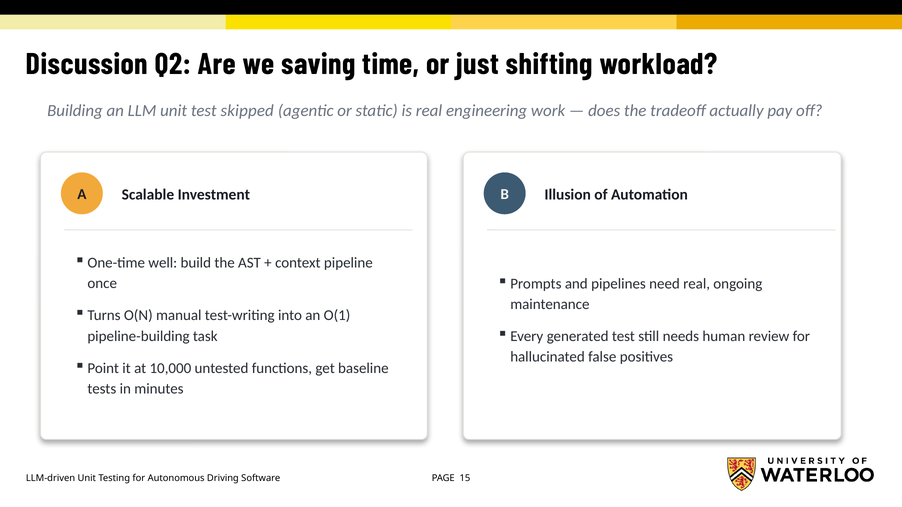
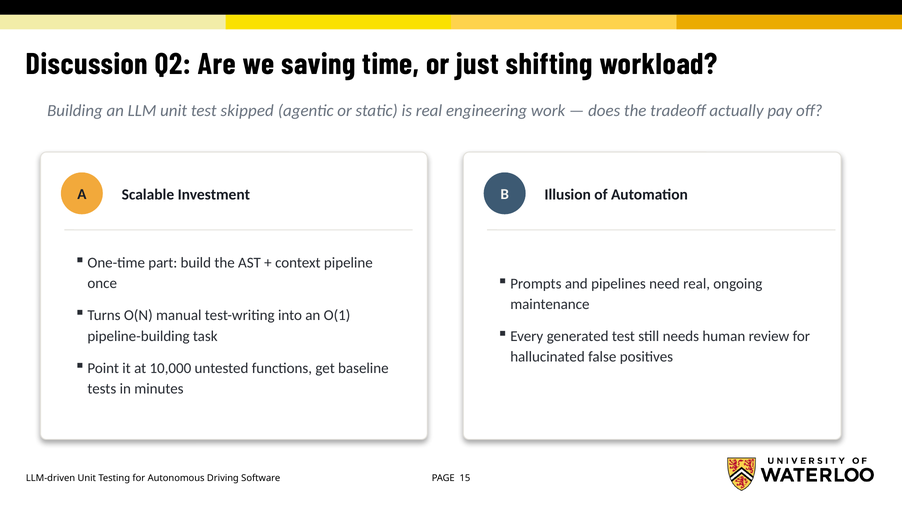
well: well -> part (163, 263)
